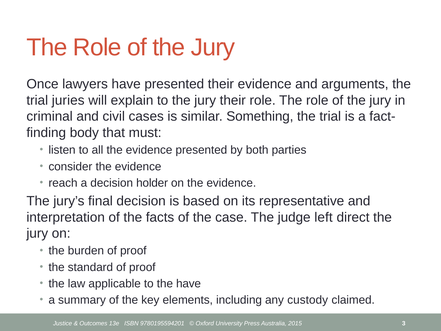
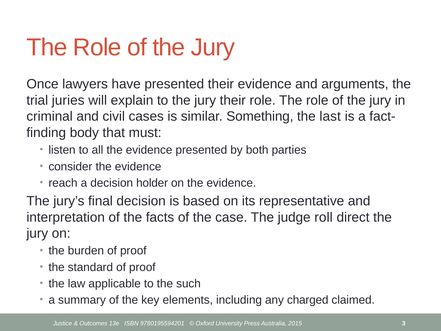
trial: trial -> last (330, 116)
left: left -> roll (324, 217)
the have: have -> such (188, 283)
custody: custody -> charged (308, 300)
